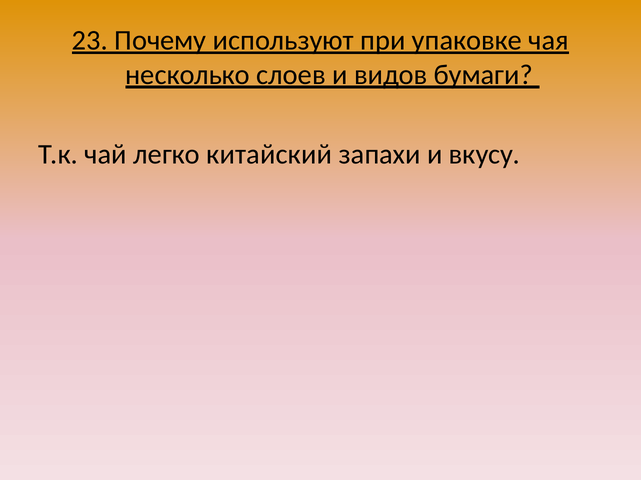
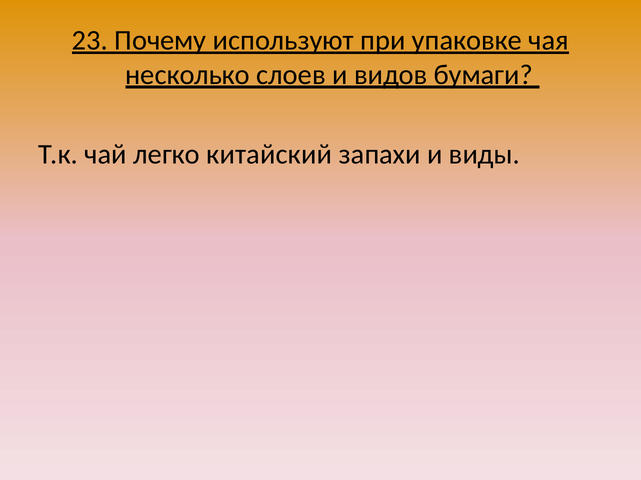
вкусу: вкусу -> виды (484, 155)
